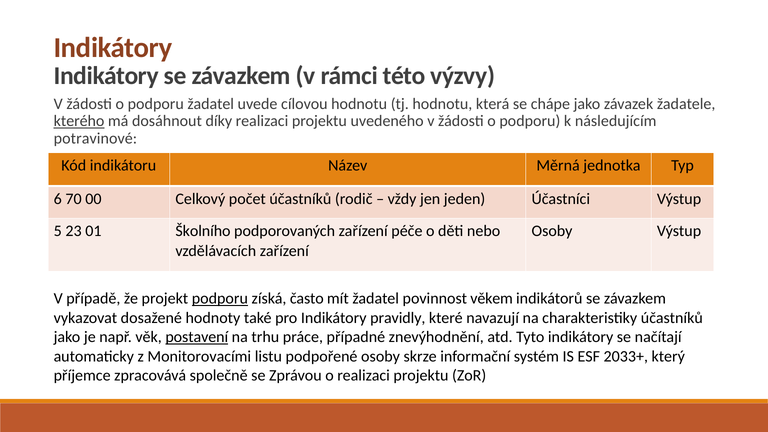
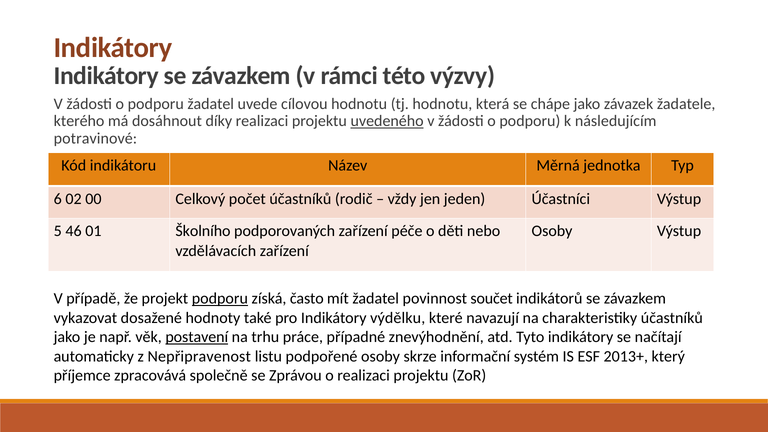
kterého underline: present -> none (79, 121)
uvedeného underline: none -> present (387, 121)
70: 70 -> 02 (74, 199)
23: 23 -> 46 (74, 231)
věkem: věkem -> součet (492, 299)
pravidly: pravidly -> výdělku (398, 318)
Monitorovacími: Monitorovacími -> Nepřipravenost (199, 356)
2033+: 2033+ -> 2013+ (626, 356)
